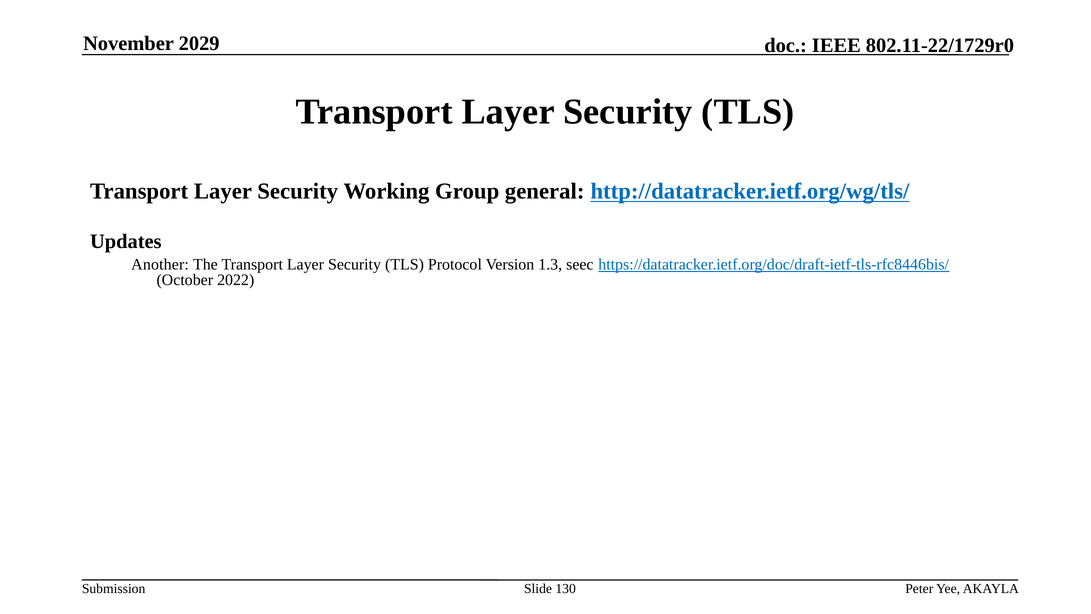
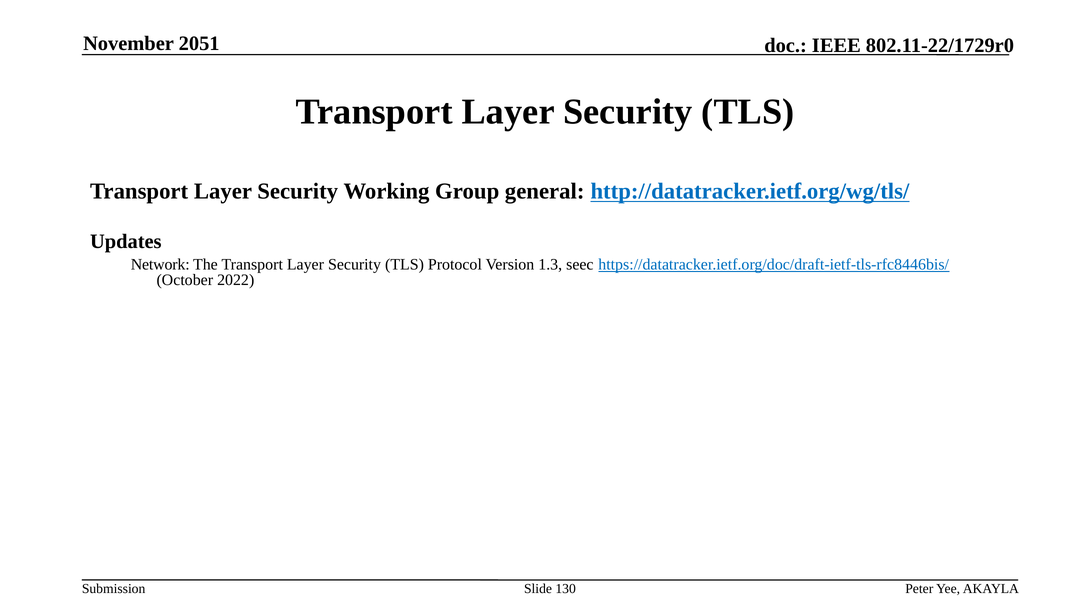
2029: 2029 -> 2051 (199, 43)
Another: Another -> Network (160, 264)
